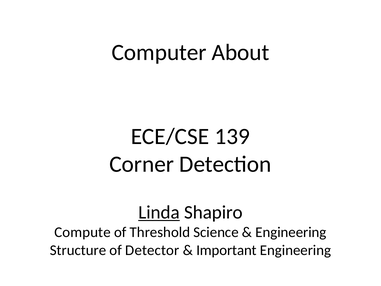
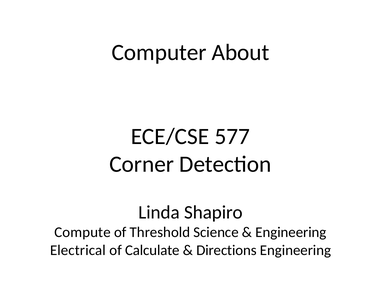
139: 139 -> 577 (232, 136)
Linda underline: present -> none (159, 212)
Structure: Structure -> Electrical (78, 250)
Detector: Detector -> Calculate (152, 250)
Important: Important -> Directions (226, 250)
